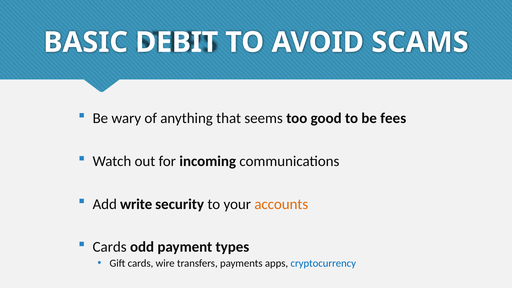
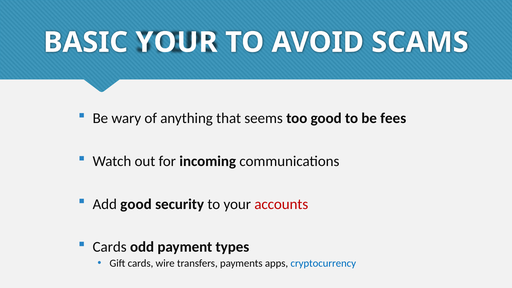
BASIC DEBIT: DEBIT -> YOUR (176, 42)
Add write: write -> good (136, 204)
accounts colour: orange -> red (281, 204)
